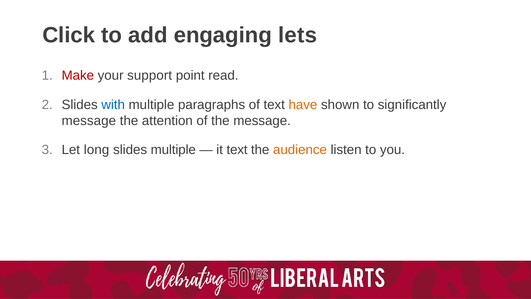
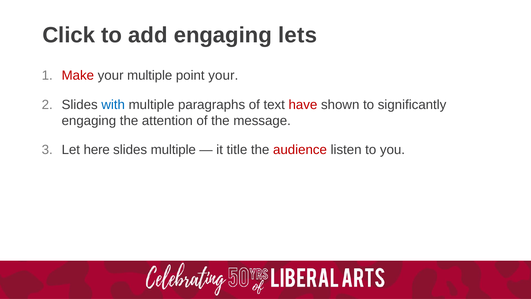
your support: support -> multiple (150, 75)
point read: read -> your (223, 75)
have colour: orange -> red (303, 105)
message: message -> engaging (89, 121)
long: long -> here (97, 150)
it text: text -> title (237, 150)
audience colour: orange -> red (300, 150)
